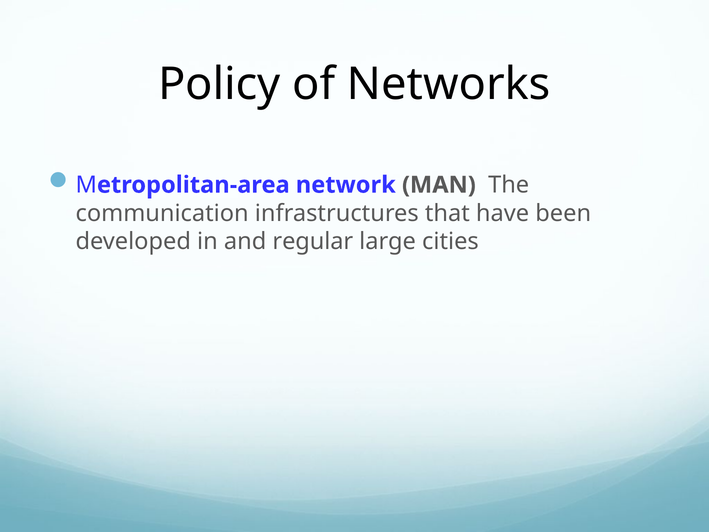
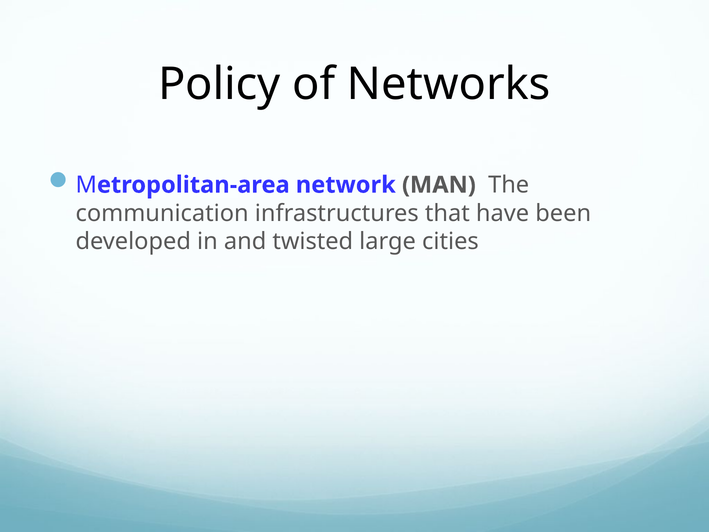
regular: regular -> twisted (313, 242)
